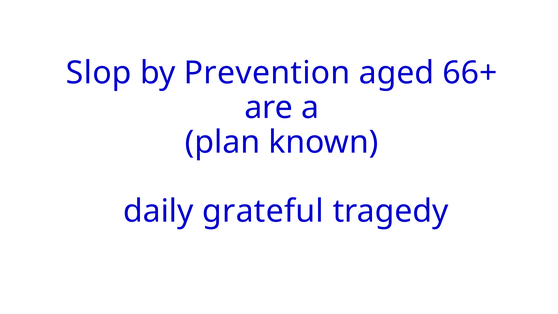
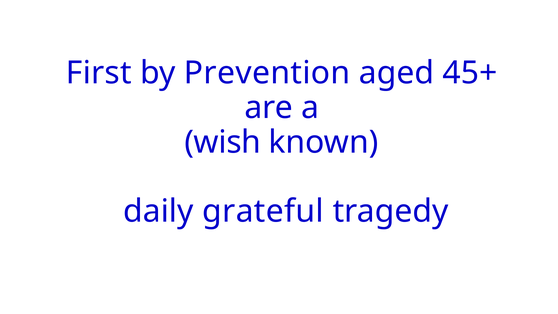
Slop: Slop -> First (99, 73)
66+: 66+ -> 45+ (470, 73)
plan: plan -> wish (223, 142)
